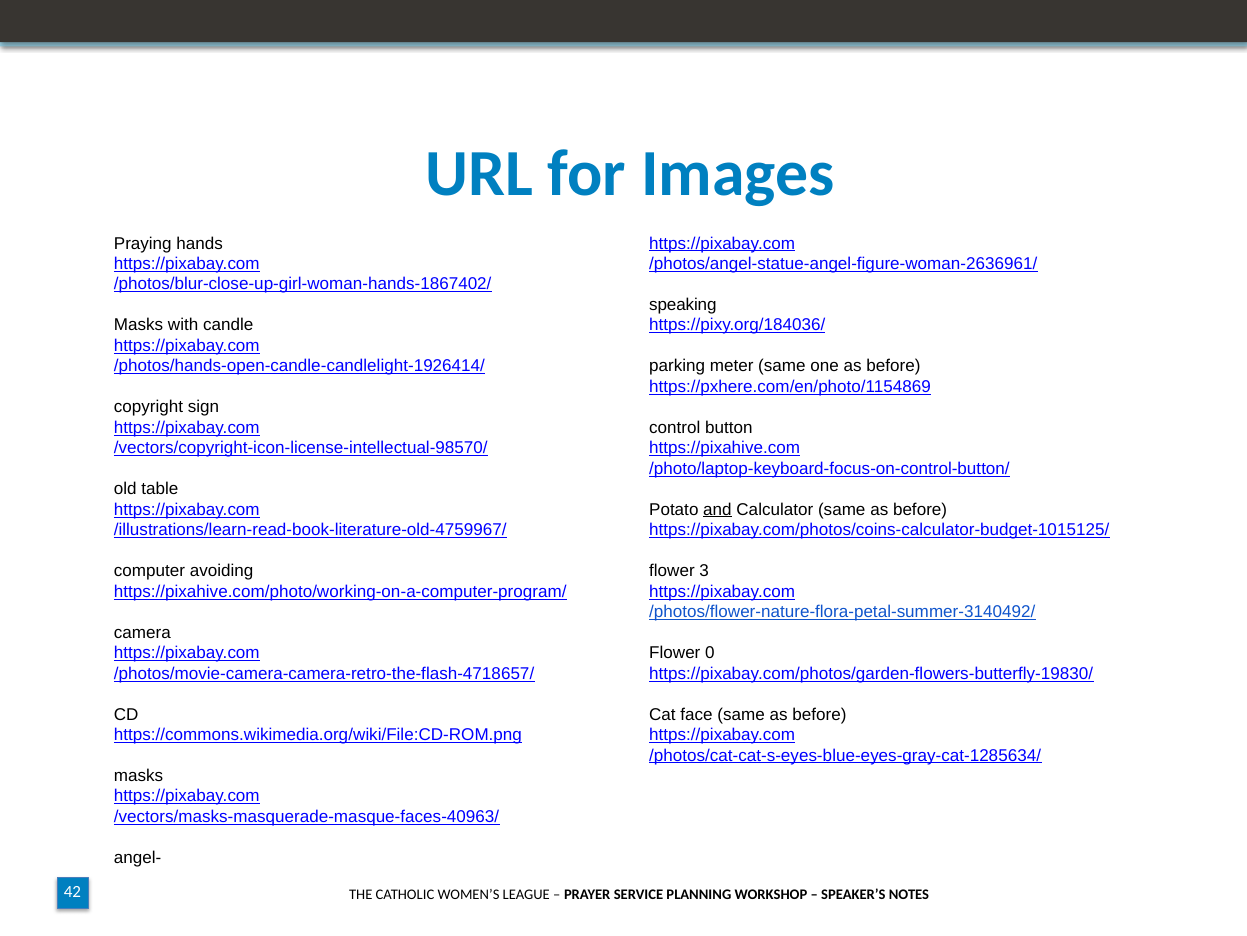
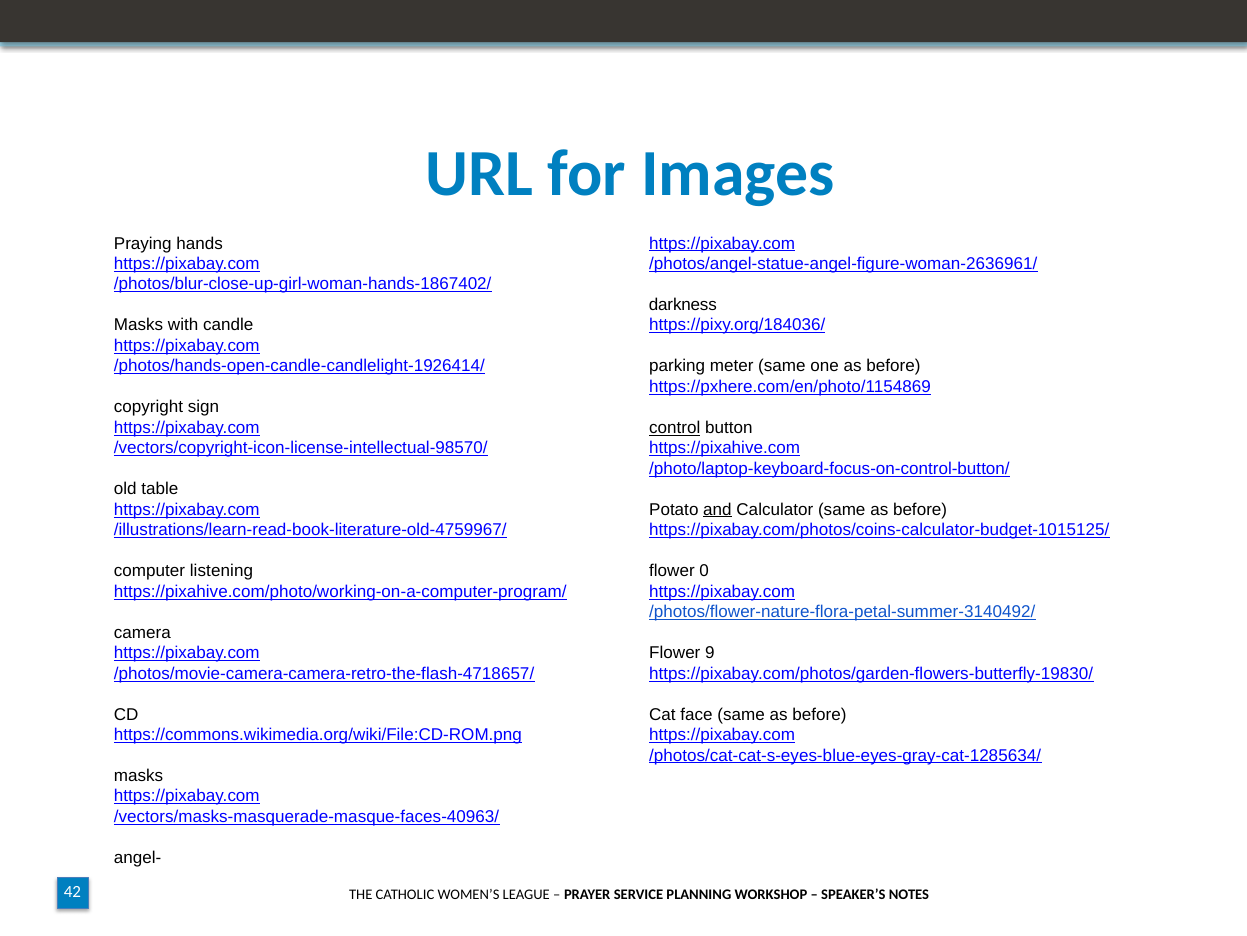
speaking: speaking -> darkness (683, 305)
control underline: none -> present (675, 428)
avoiding: avoiding -> listening (221, 571)
3: 3 -> 0 (704, 571)
0: 0 -> 9 (710, 653)
